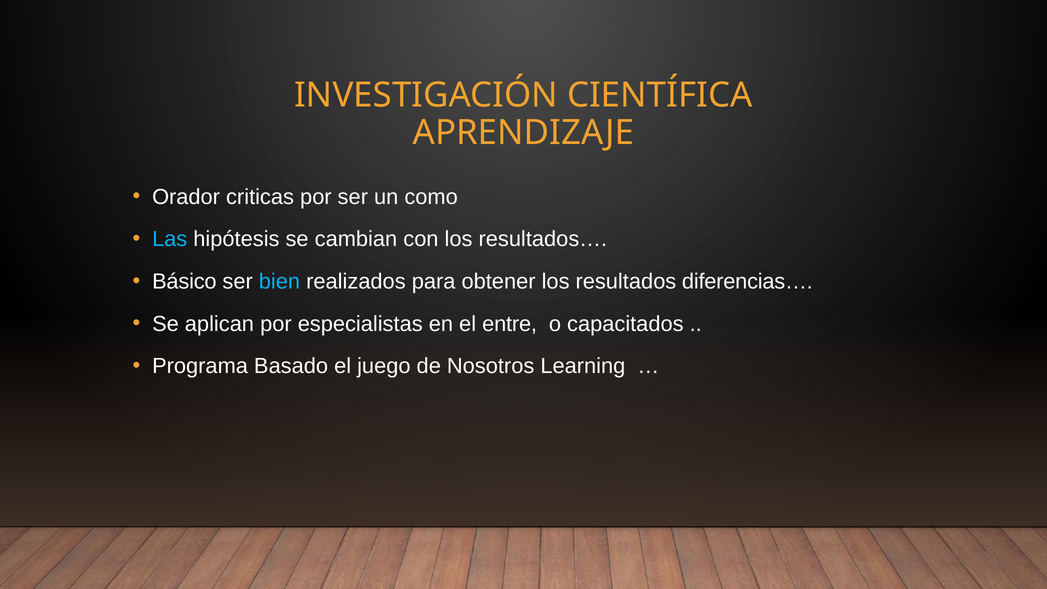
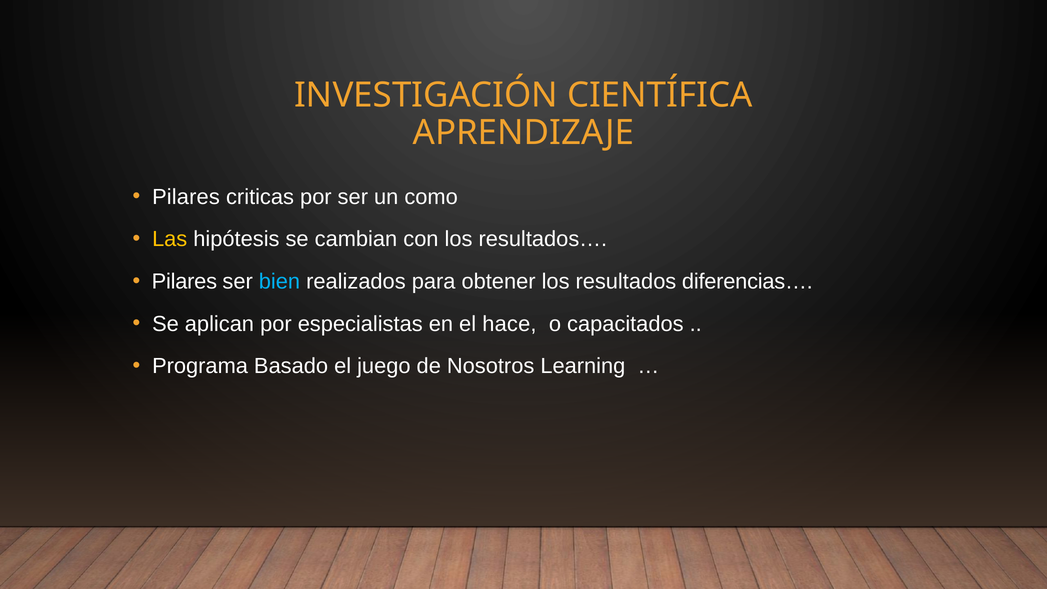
Orador: Orador -> Pilares (186, 197)
Las colour: light blue -> yellow (170, 239)
Básico: Básico -> Pilares (184, 282)
entre: entre -> hace (509, 324)
